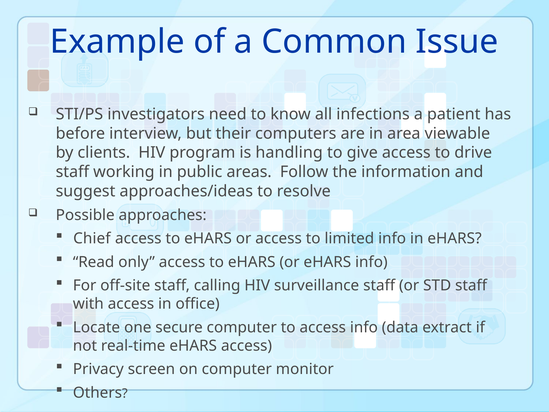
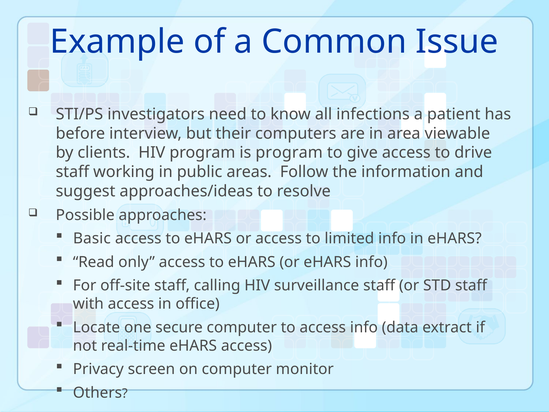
is handling: handling -> program (289, 153)
Chief: Chief -> Basic (92, 238)
